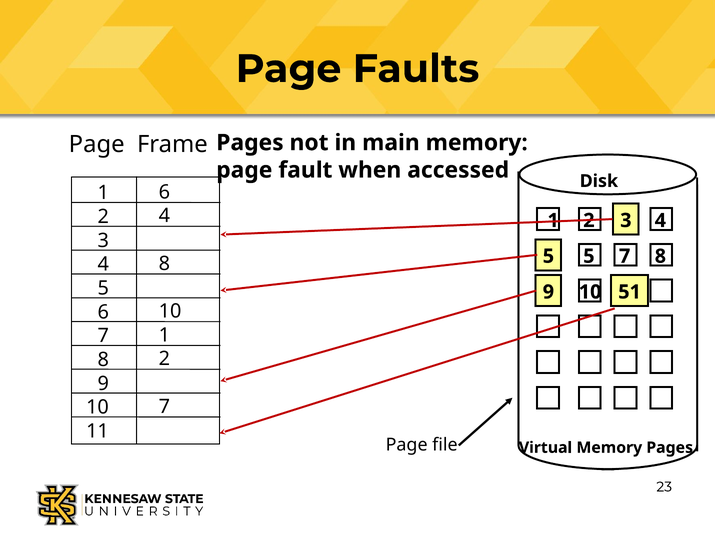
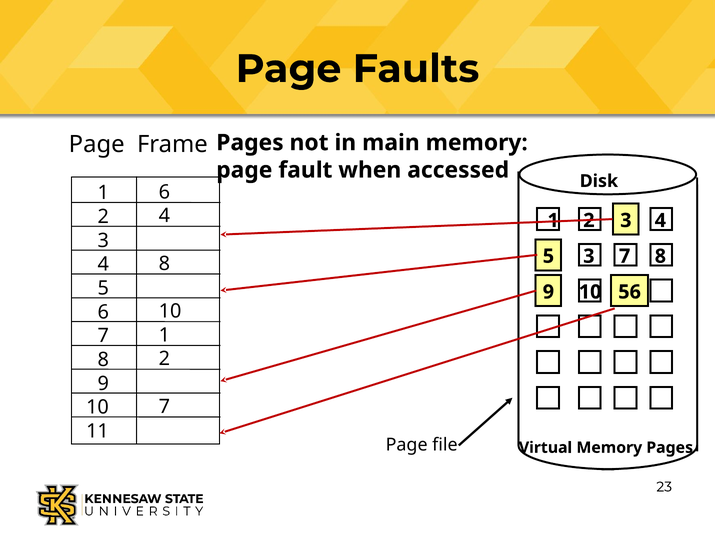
5 5: 5 -> 3 (589, 256)
51: 51 -> 56 (630, 292)
